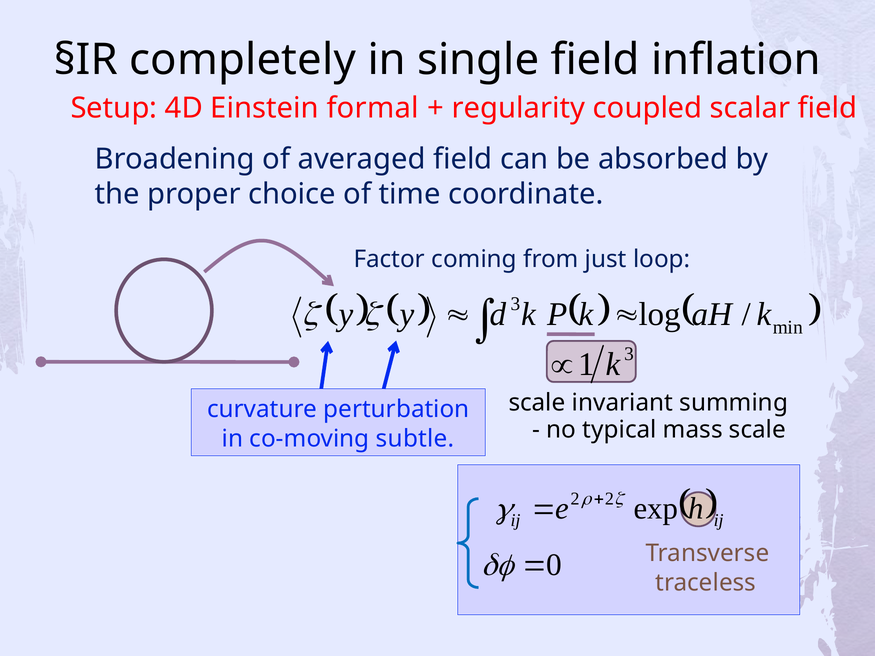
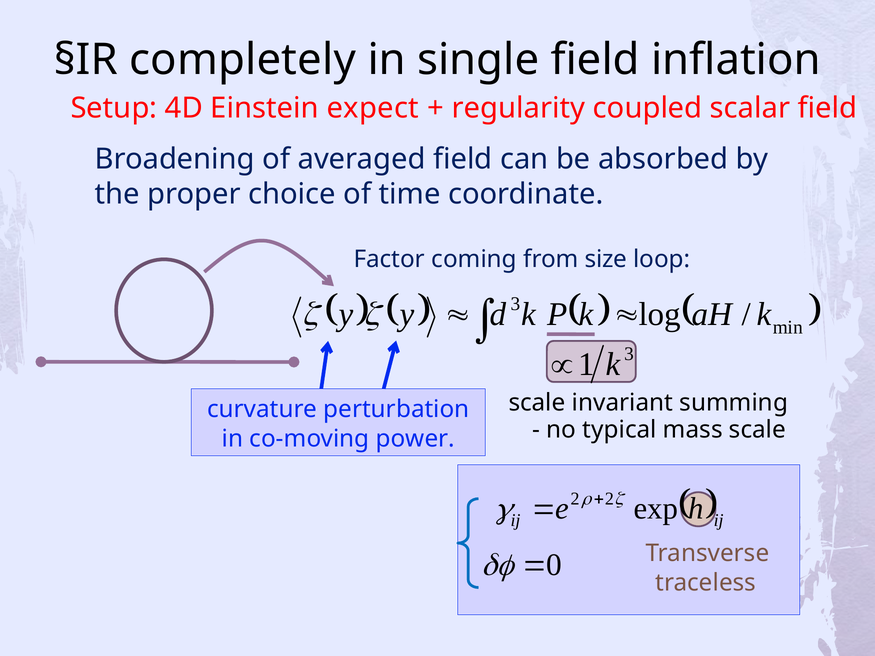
formal: formal -> expect (373, 108)
just: just -> size (606, 259)
subtle: subtle -> power (415, 439)
